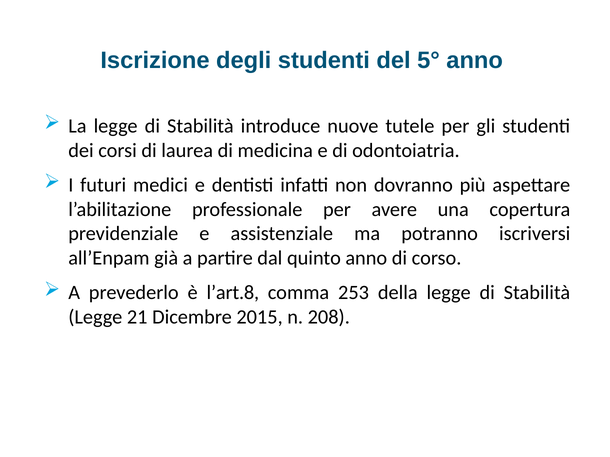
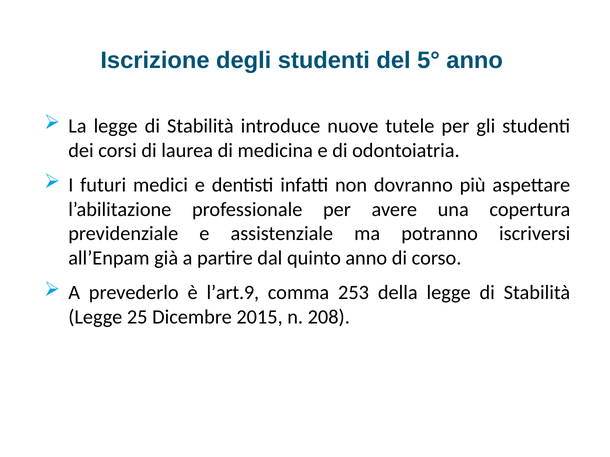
l’art.8: l’art.8 -> l’art.9 (233, 293)
21: 21 -> 25 (137, 317)
